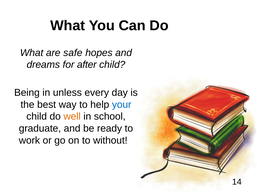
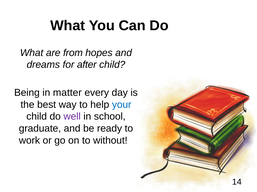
safe: safe -> from (73, 53)
unless: unless -> matter (67, 93)
well colour: orange -> purple (72, 117)
